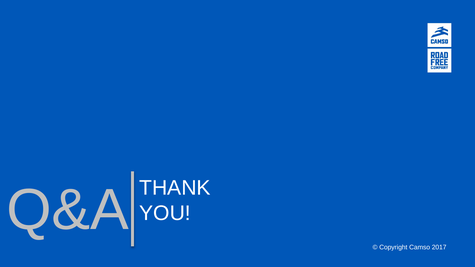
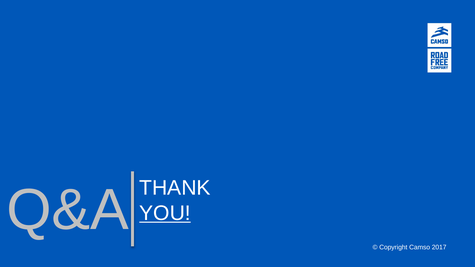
YOU underline: none -> present (165, 213)
